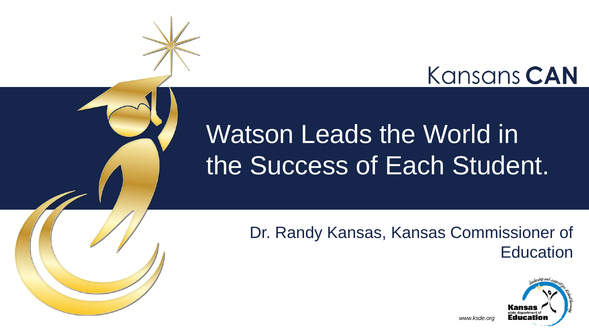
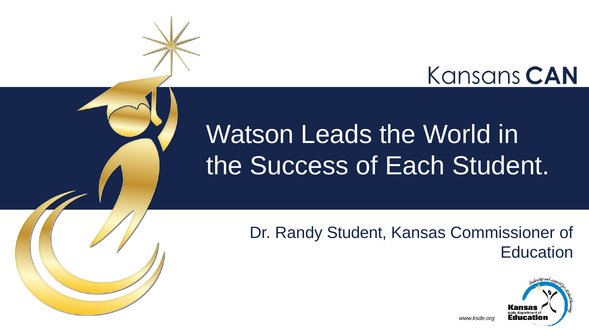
Randy Kansas: Kansas -> Student (357, 233)
